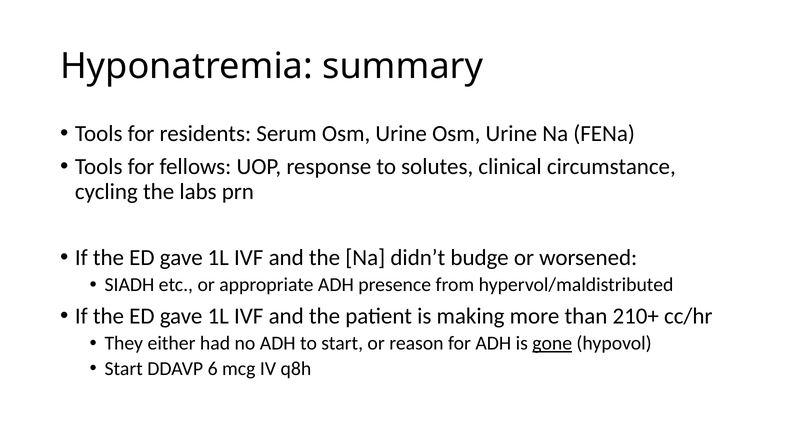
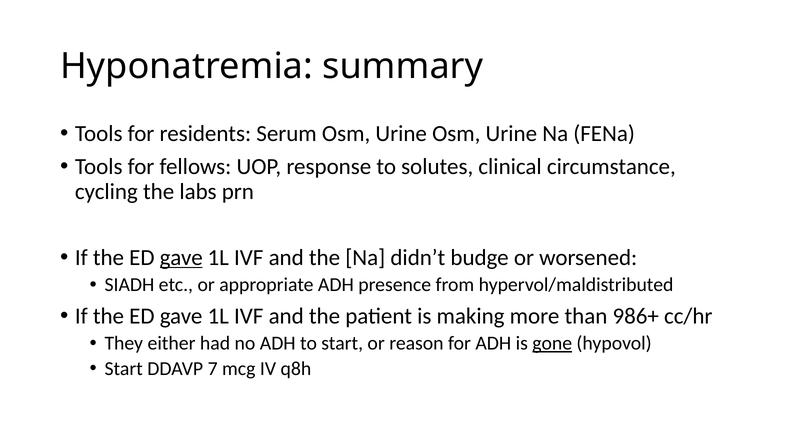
gave underline: none -> present (181, 258)
210+: 210+ -> 986+ (636, 316)
6: 6 -> 7 (213, 369)
